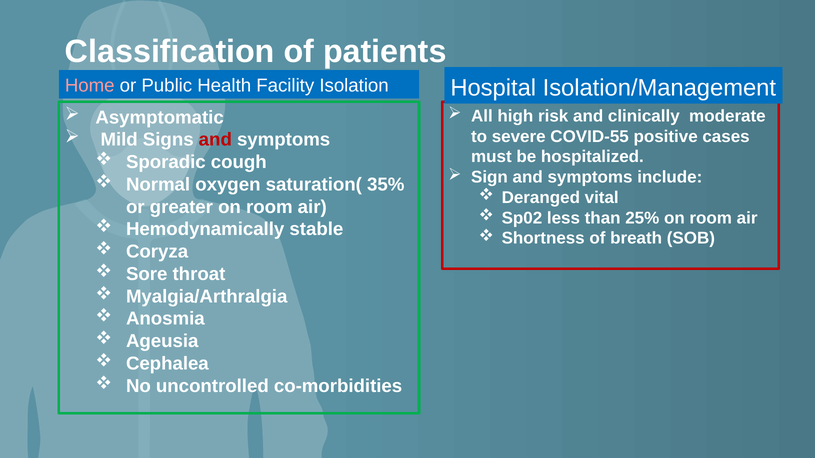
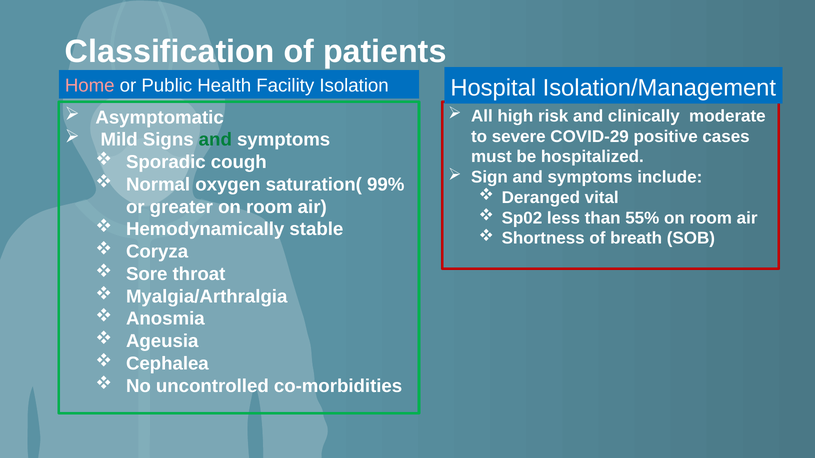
COVID-55: COVID-55 -> COVID-29 (590, 137)
and colour: red -> green (215, 140)
35%: 35% -> 99% (386, 185)
25%: 25% -> 55% (642, 218)
